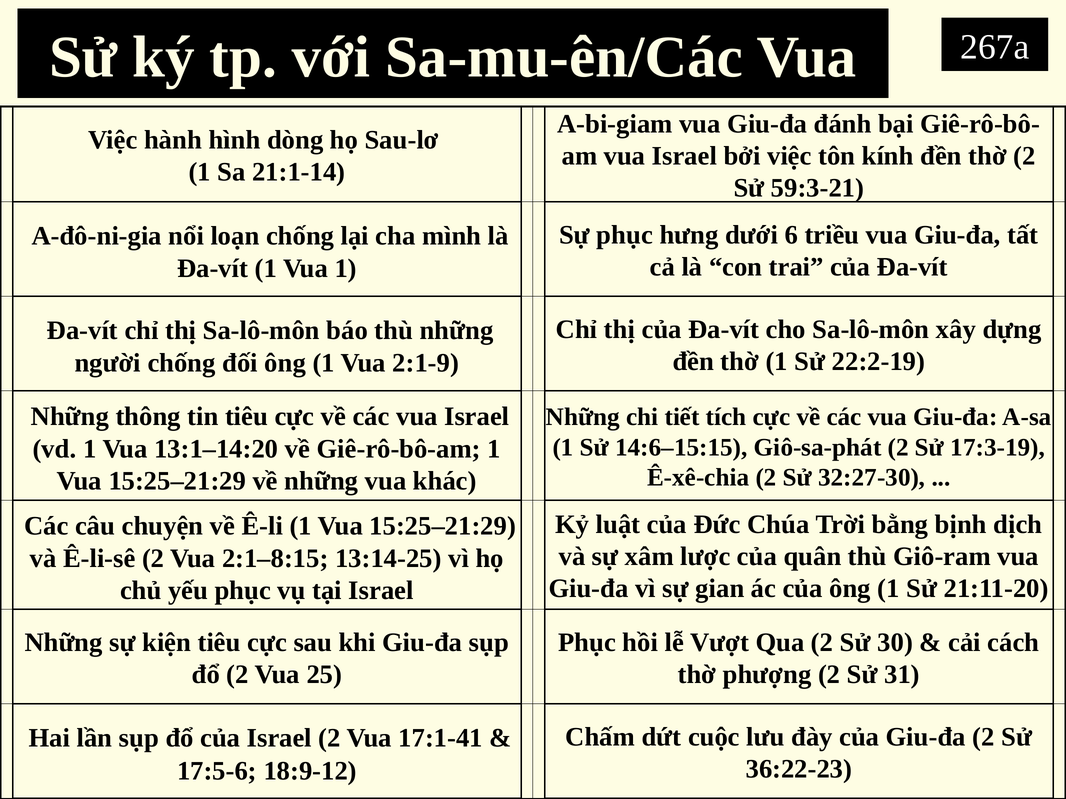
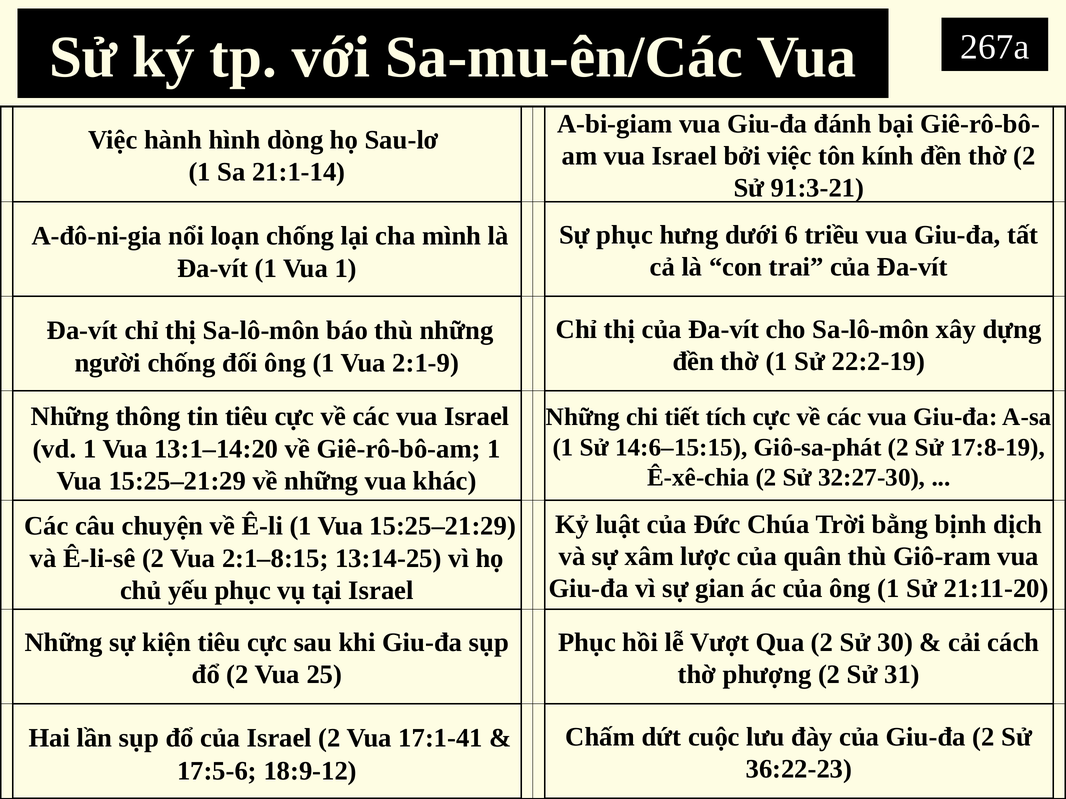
59:3-21: 59:3-21 -> 91:3-21 (818, 188)
17:3-19: 17:3-19 -> 17:8-19 (998, 448)
